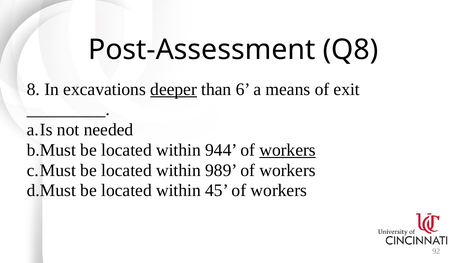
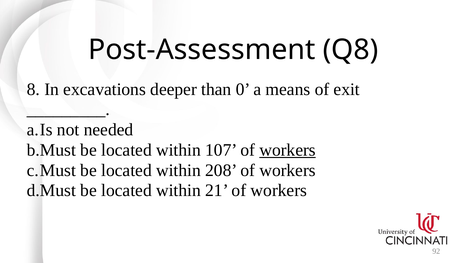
deeper underline: present -> none (174, 89)
6: 6 -> 0 (243, 89)
944: 944 -> 107 (221, 150)
989: 989 -> 208 (221, 170)
45: 45 -> 21 (217, 190)
